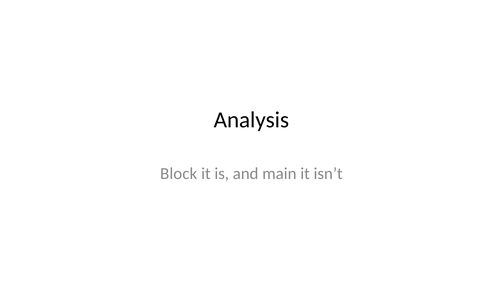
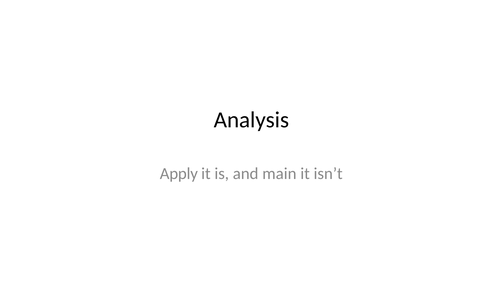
Block: Block -> Apply (179, 173)
